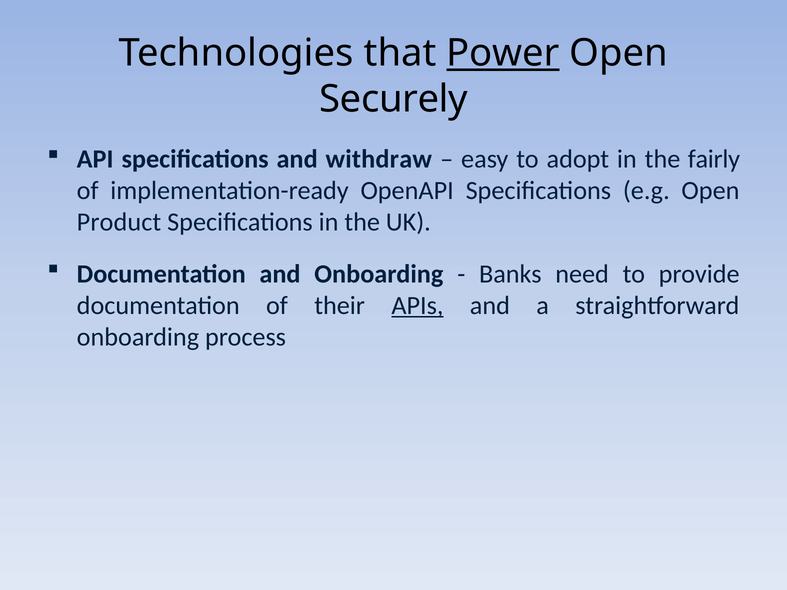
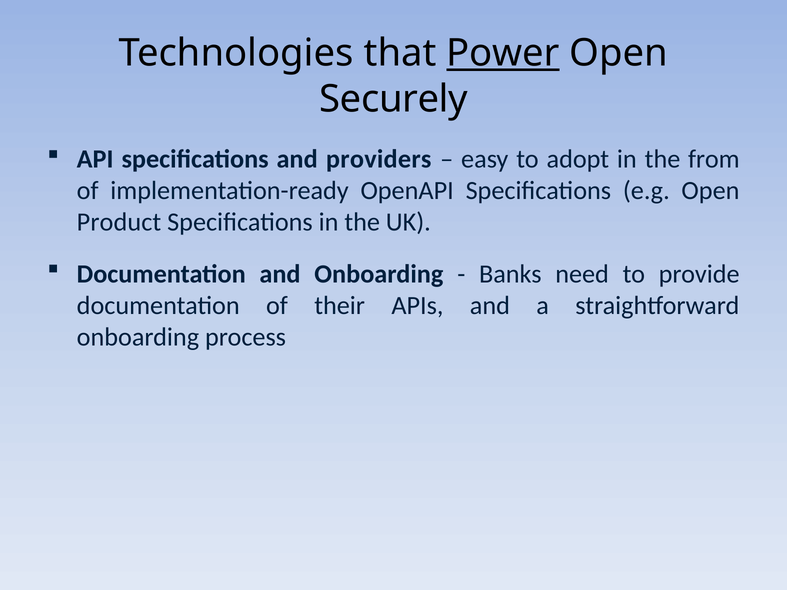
withdraw: withdraw -> providers (379, 159)
fairly: fairly -> from (714, 159)
APIs underline: present -> none (417, 306)
